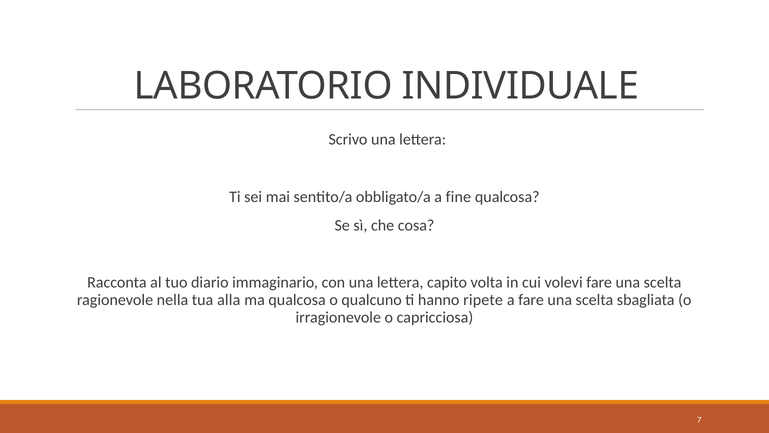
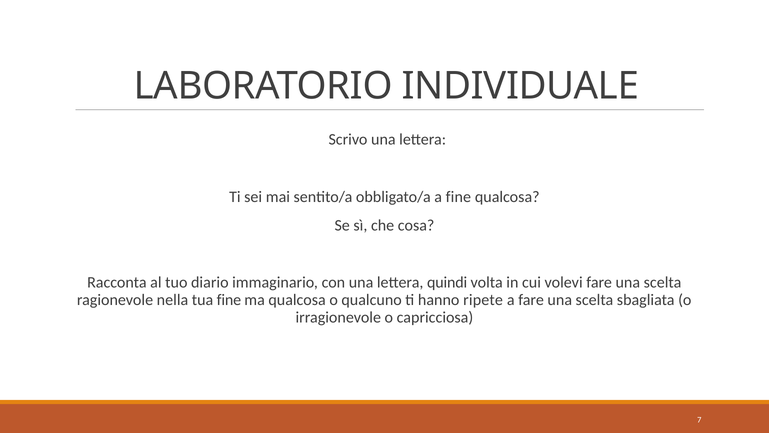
capito: capito -> quindi (447, 282)
tua alla: alla -> fine (229, 300)
